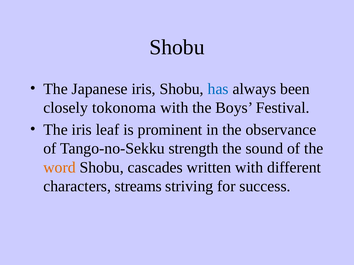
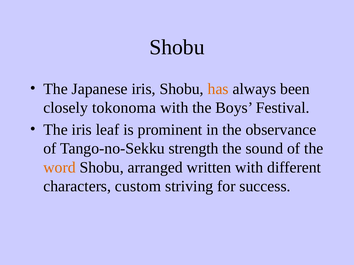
has colour: blue -> orange (218, 89)
cascades: cascades -> arranged (155, 168)
streams: streams -> custom (138, 187)
